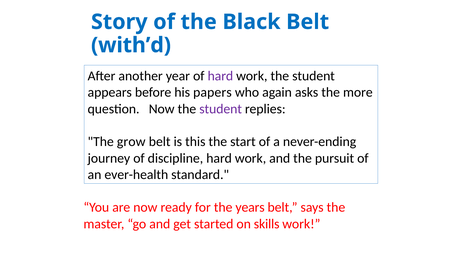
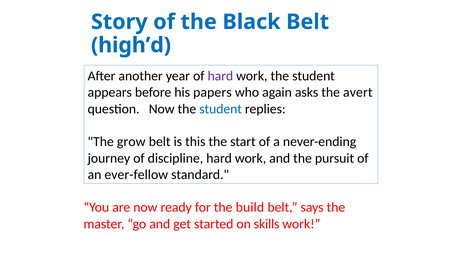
with’d: with’d -> high’d (131, 45)
more: more -> avert (358, 93)
student colour: purple -> blue (221, 109)
ever-health: ever-health -> ever-fellow (136, 175)
years: years -> build (250, 208)
